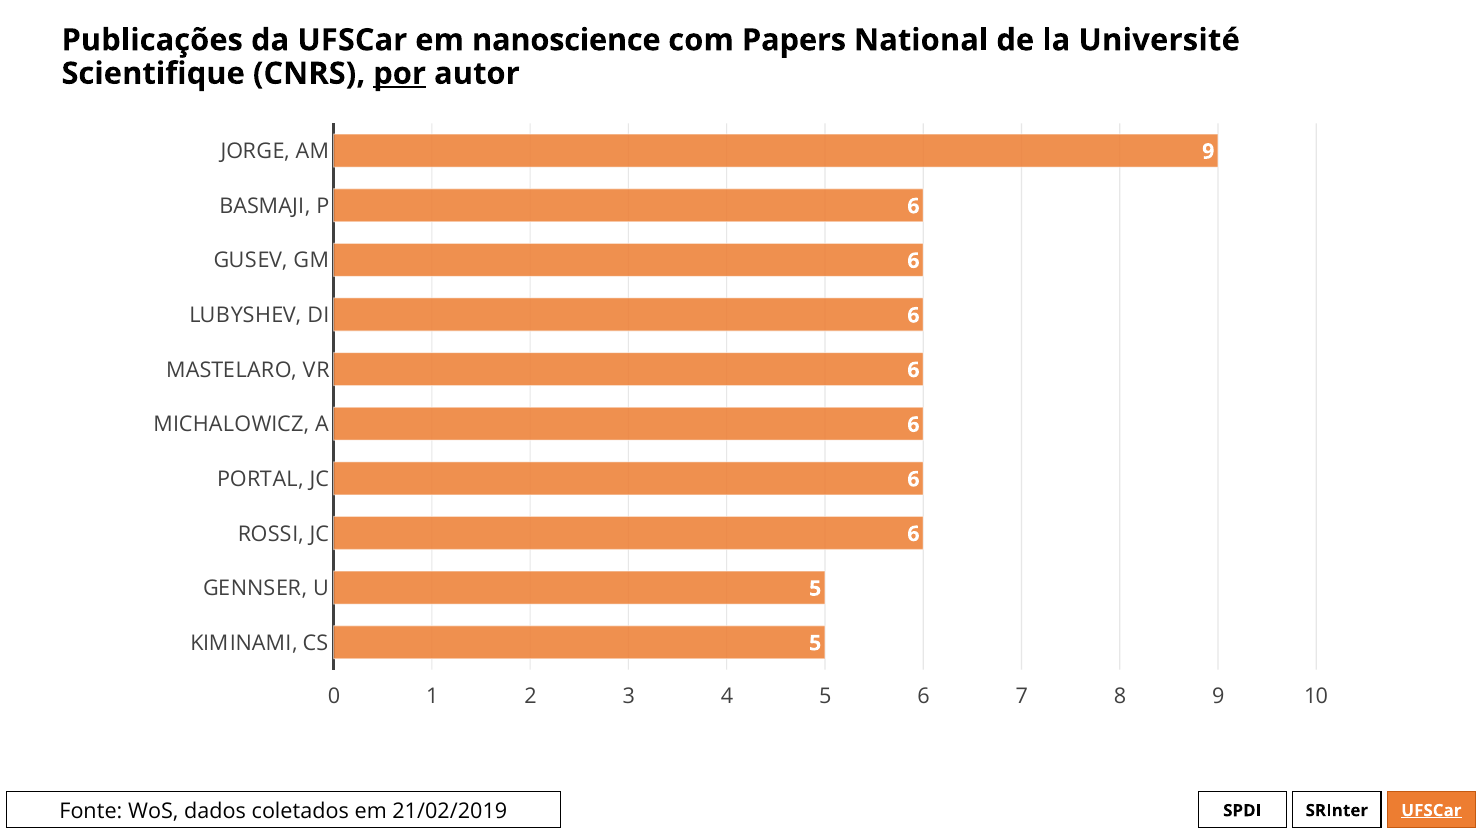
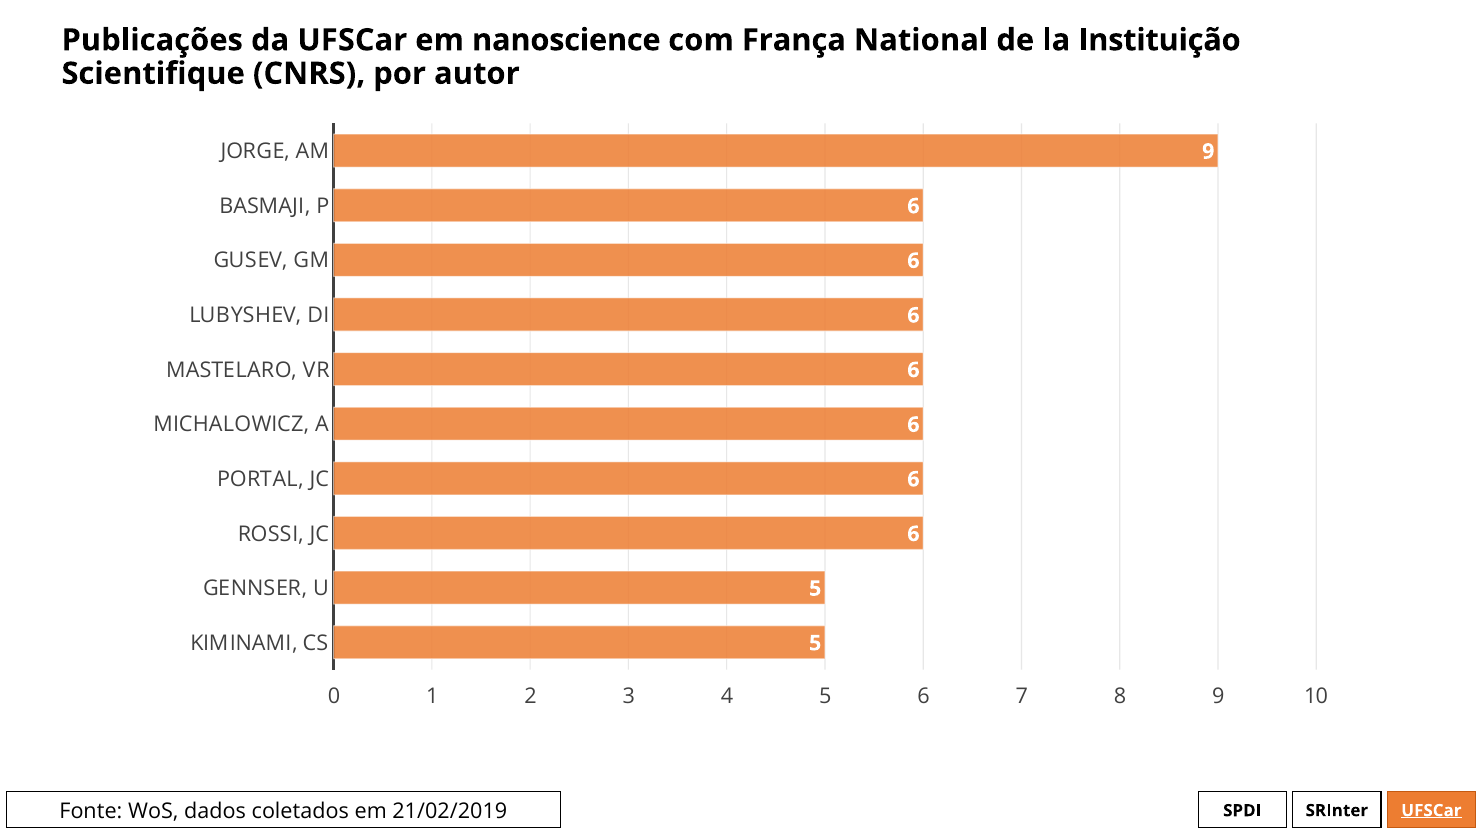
Papers: Papers -> França (794, 40)
Université: Université -> Instituição (1159, 40)
por underline: present -> none (400, 74)
